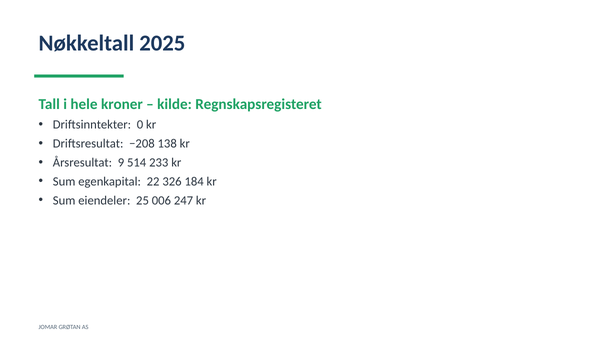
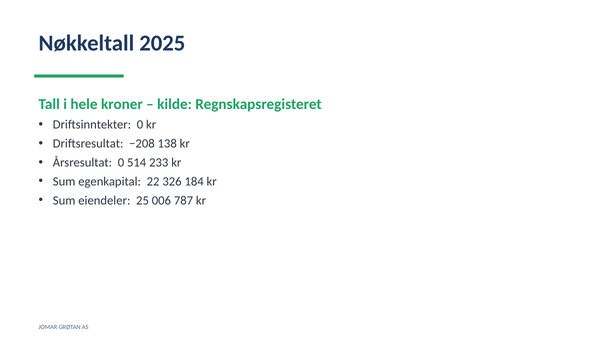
Årsresultat 9: 9 -> 0 (121, 163)
247: 247 -> 787 (184, 201)
